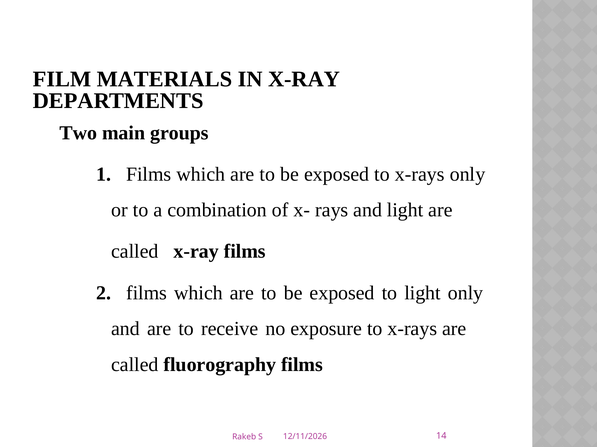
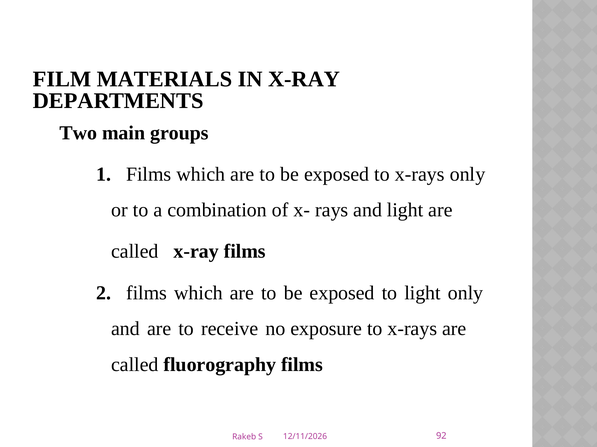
14: 14 -> 92 (441, 437)
